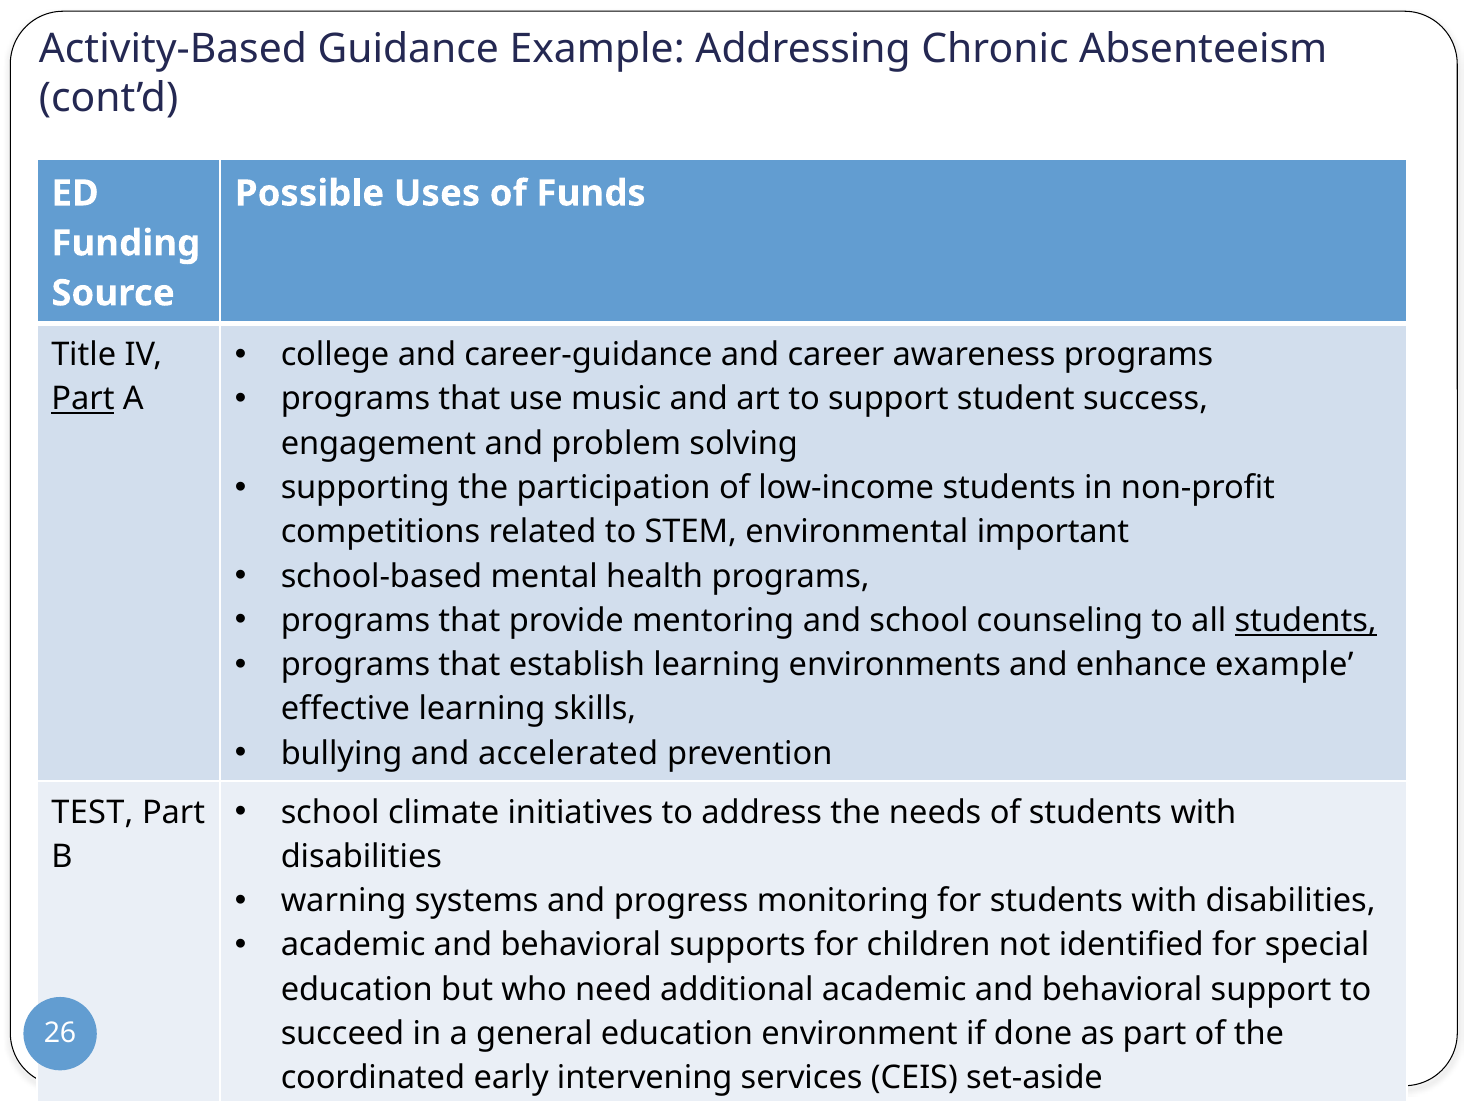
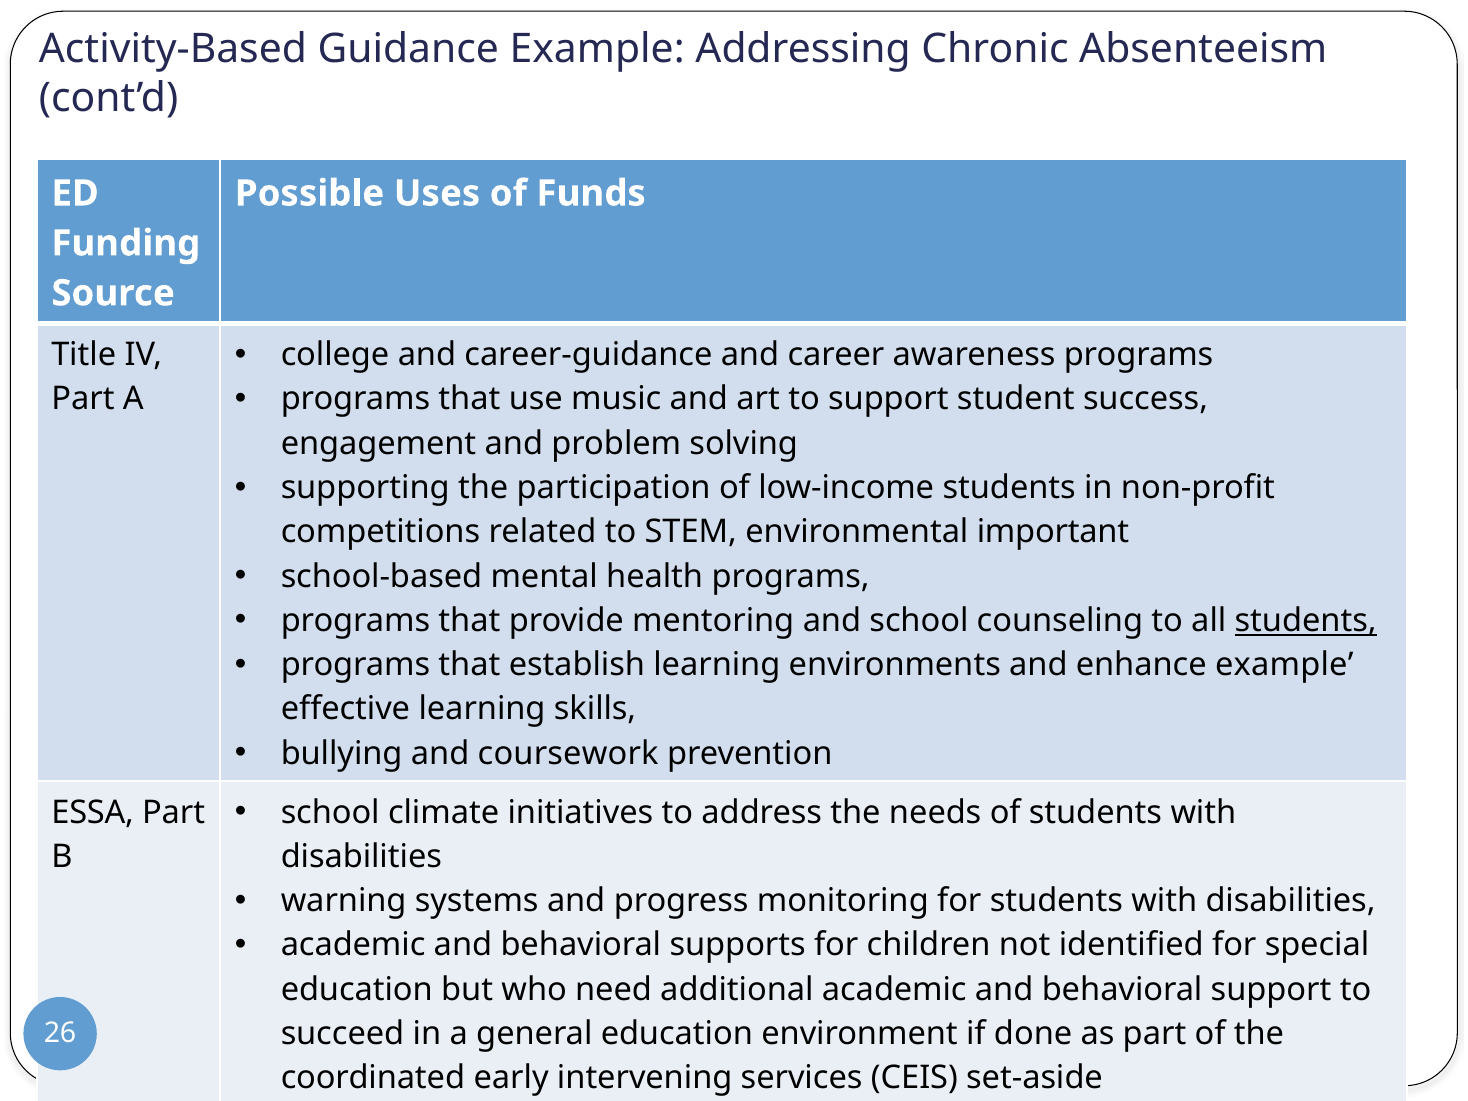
Part underline: present -> none (83, 399)
accelerated: accelerated -> coursework (568, 753)
TEST: TEST -> ESSA (93, 812)
